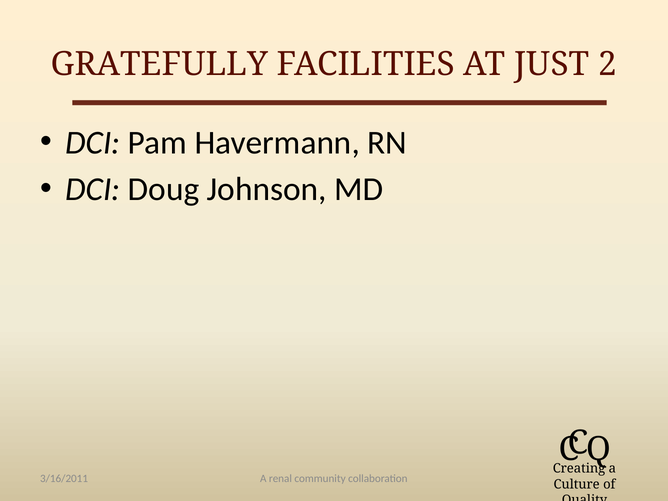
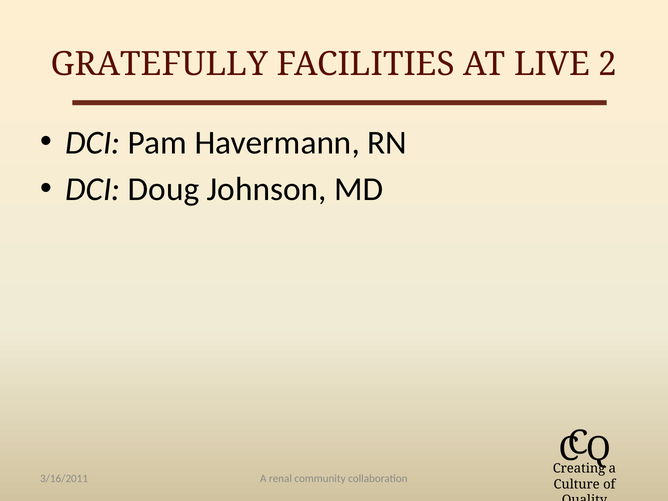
JUST: JUST -> LIVE (552, 64)
